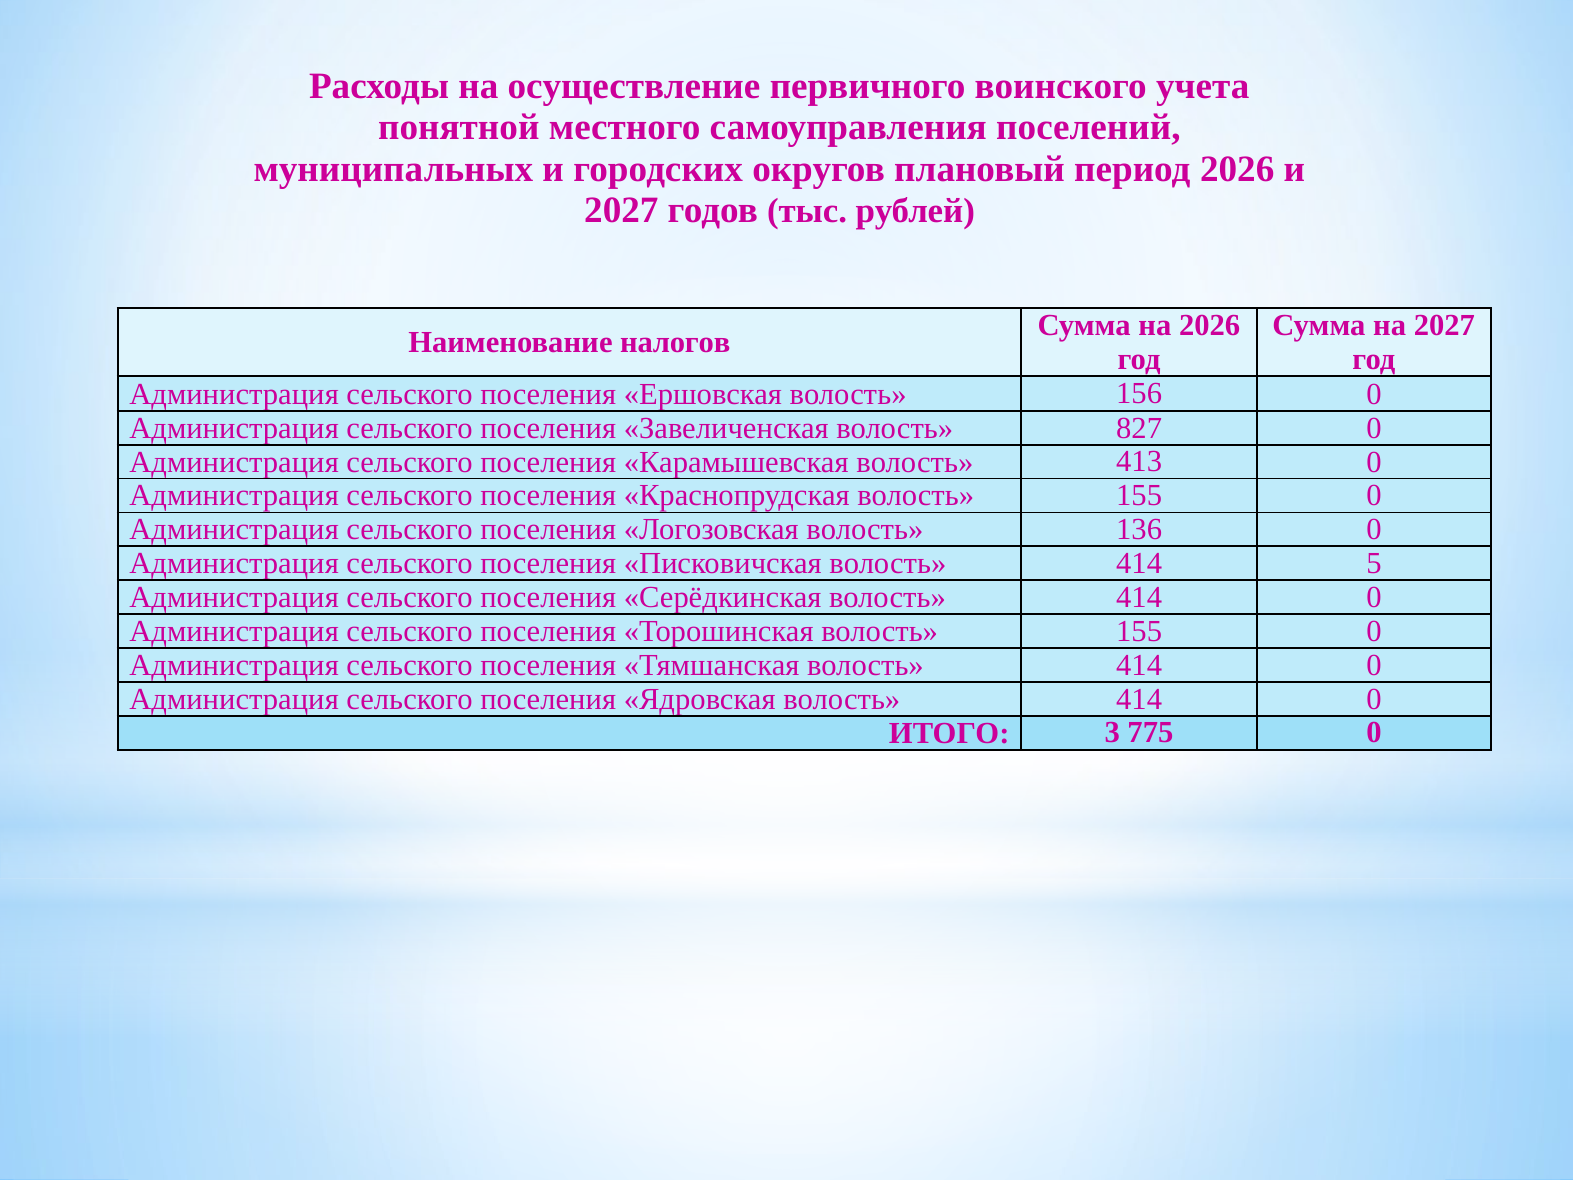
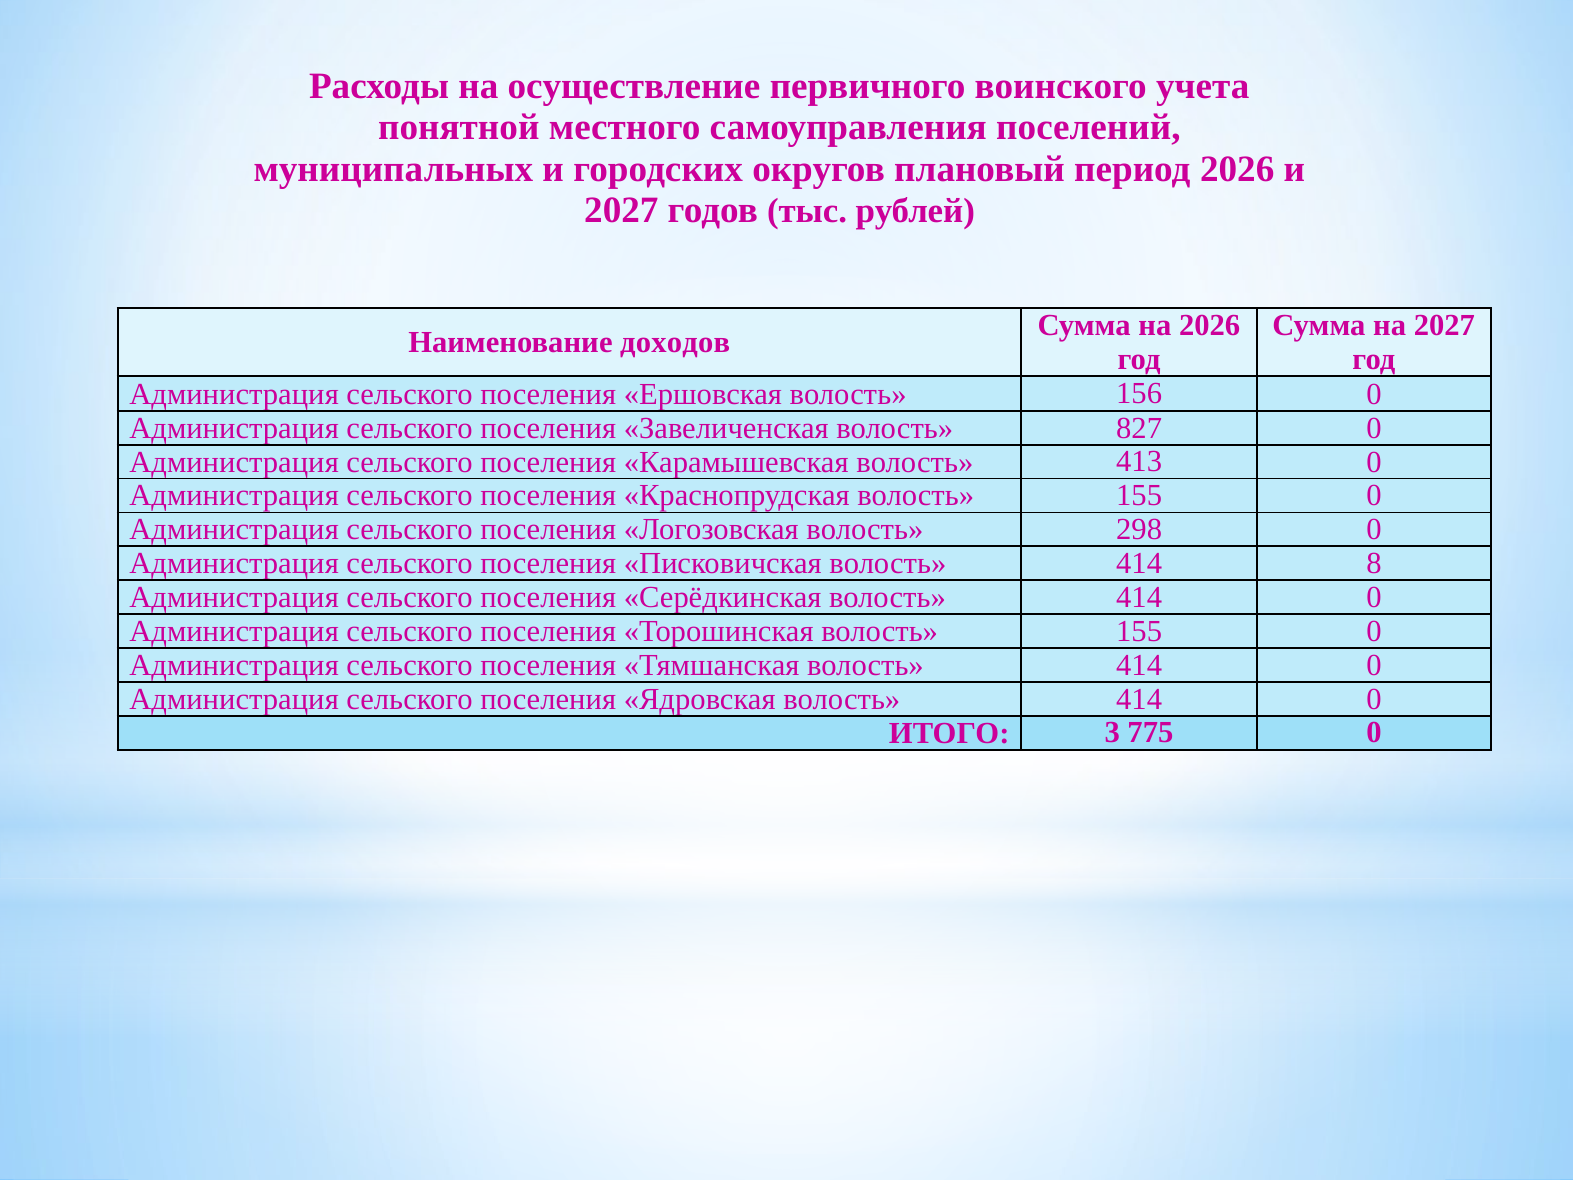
налогов: налогов -> доходов (675, 342)
136: 136 -> 298 (1139, 529)
5: 5 -> 8 (1374, 563)
